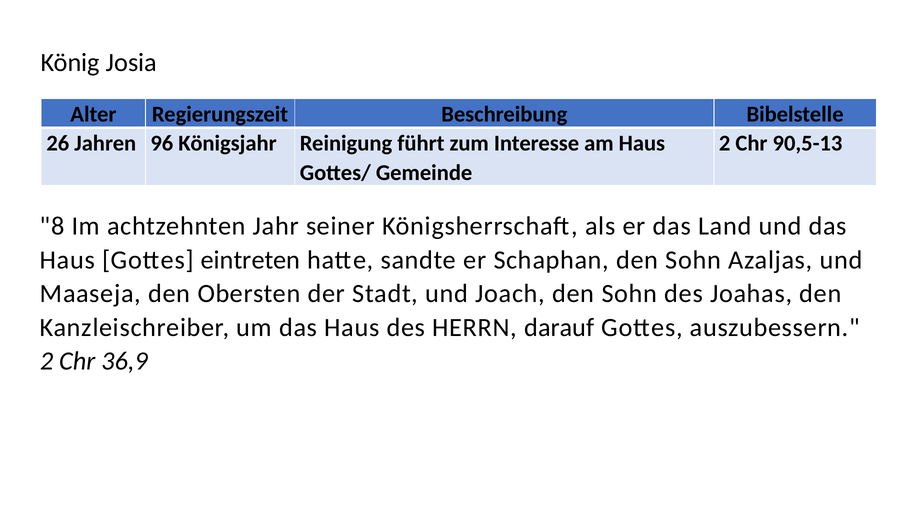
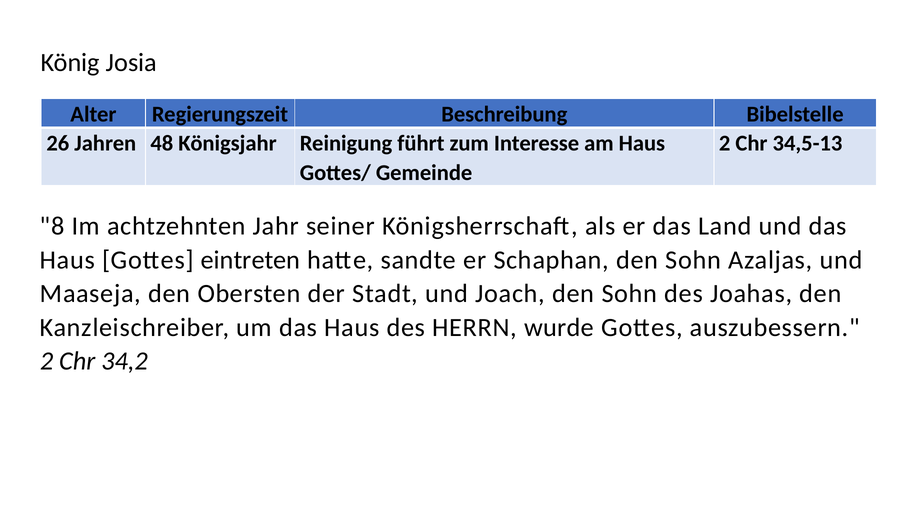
96: 96 -> 48 (162, 144)
90,5-13: 90,5-13 -> 34,5-13 (808, 144)
darauf: darauf -> wurde (559, 328)
36,9: 36,9 -> 34,2 (125, 361)
